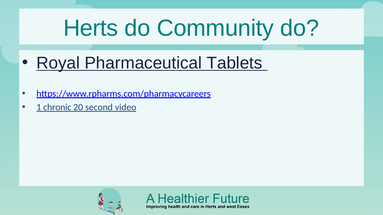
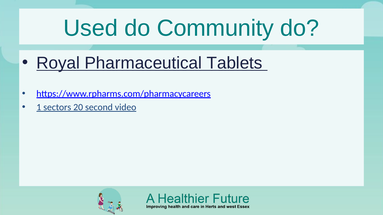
Herts: Herts -> Used (91, 28)
chronic: chronic -> sectors (57, 107)
